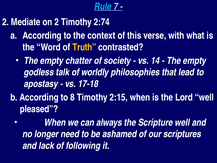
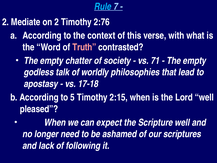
2:74: 2:74 -> 2:76 (102, 22)
Truth colour: yellow -> pink (84, 47)
14: 14 -> 71 (155, 61)
8: 8 -> 5 (72, 97)
always: always -> expect (109, 122)
